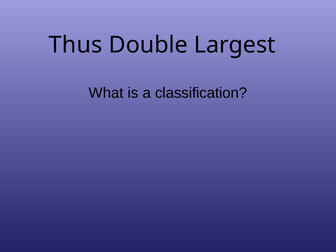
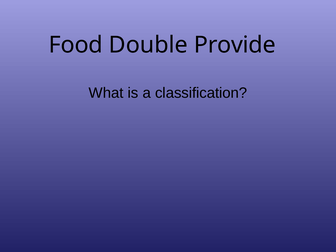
Thus: Thus -> Food (76, 45)
Largest: Largest -> Provide (235, 45)
